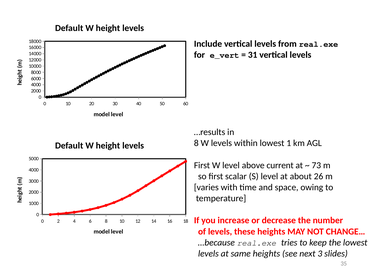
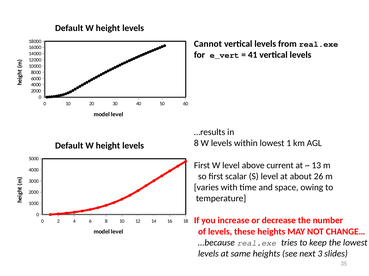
Include: Include -> Cannot (208, 44)
31: 31 -> 41 (253, 55)
73: 73 -> 13 (316, 166)
